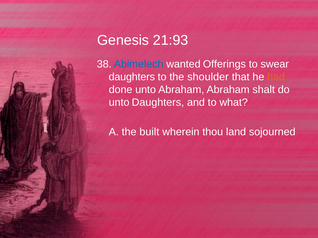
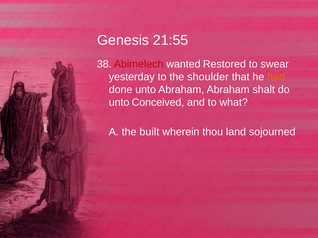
21:93: 21:93 -> 21:55 (171, 40)
Abimelech colour: blue -> red (139, 64)
Offerings: Offerings -> Restored (224, 64)
daughters: daughters -> yesterday (132, 77)
unto Daughters: Daughters -> Conceived (158, 103)
